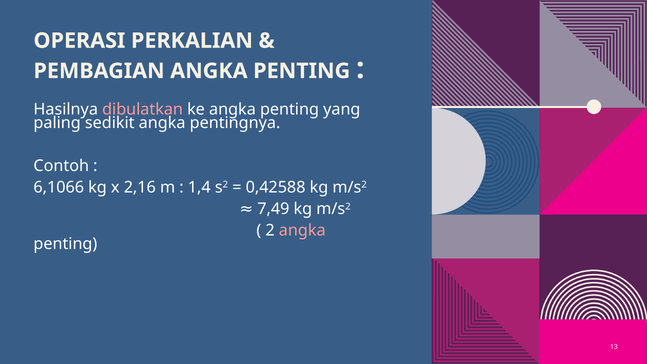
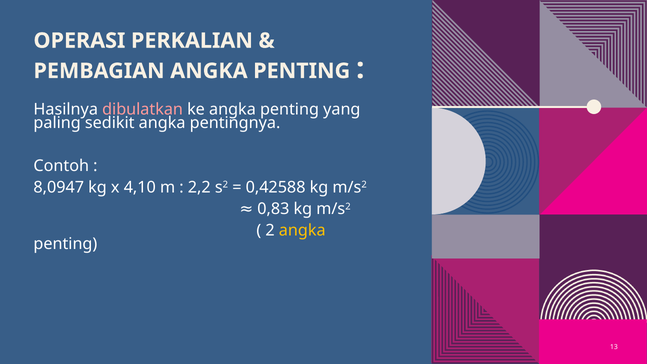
6,1066: 6,1066 -> 8,0947 (59, 187)
2,16: 2,16 -> 4,10 (140, 187)
1,4: 1,4 -> 2,2 (199, 187)
7,49: 7,49 -> 0,83 (273, 209)
angka colour: pink -> yellow (302, 231)
